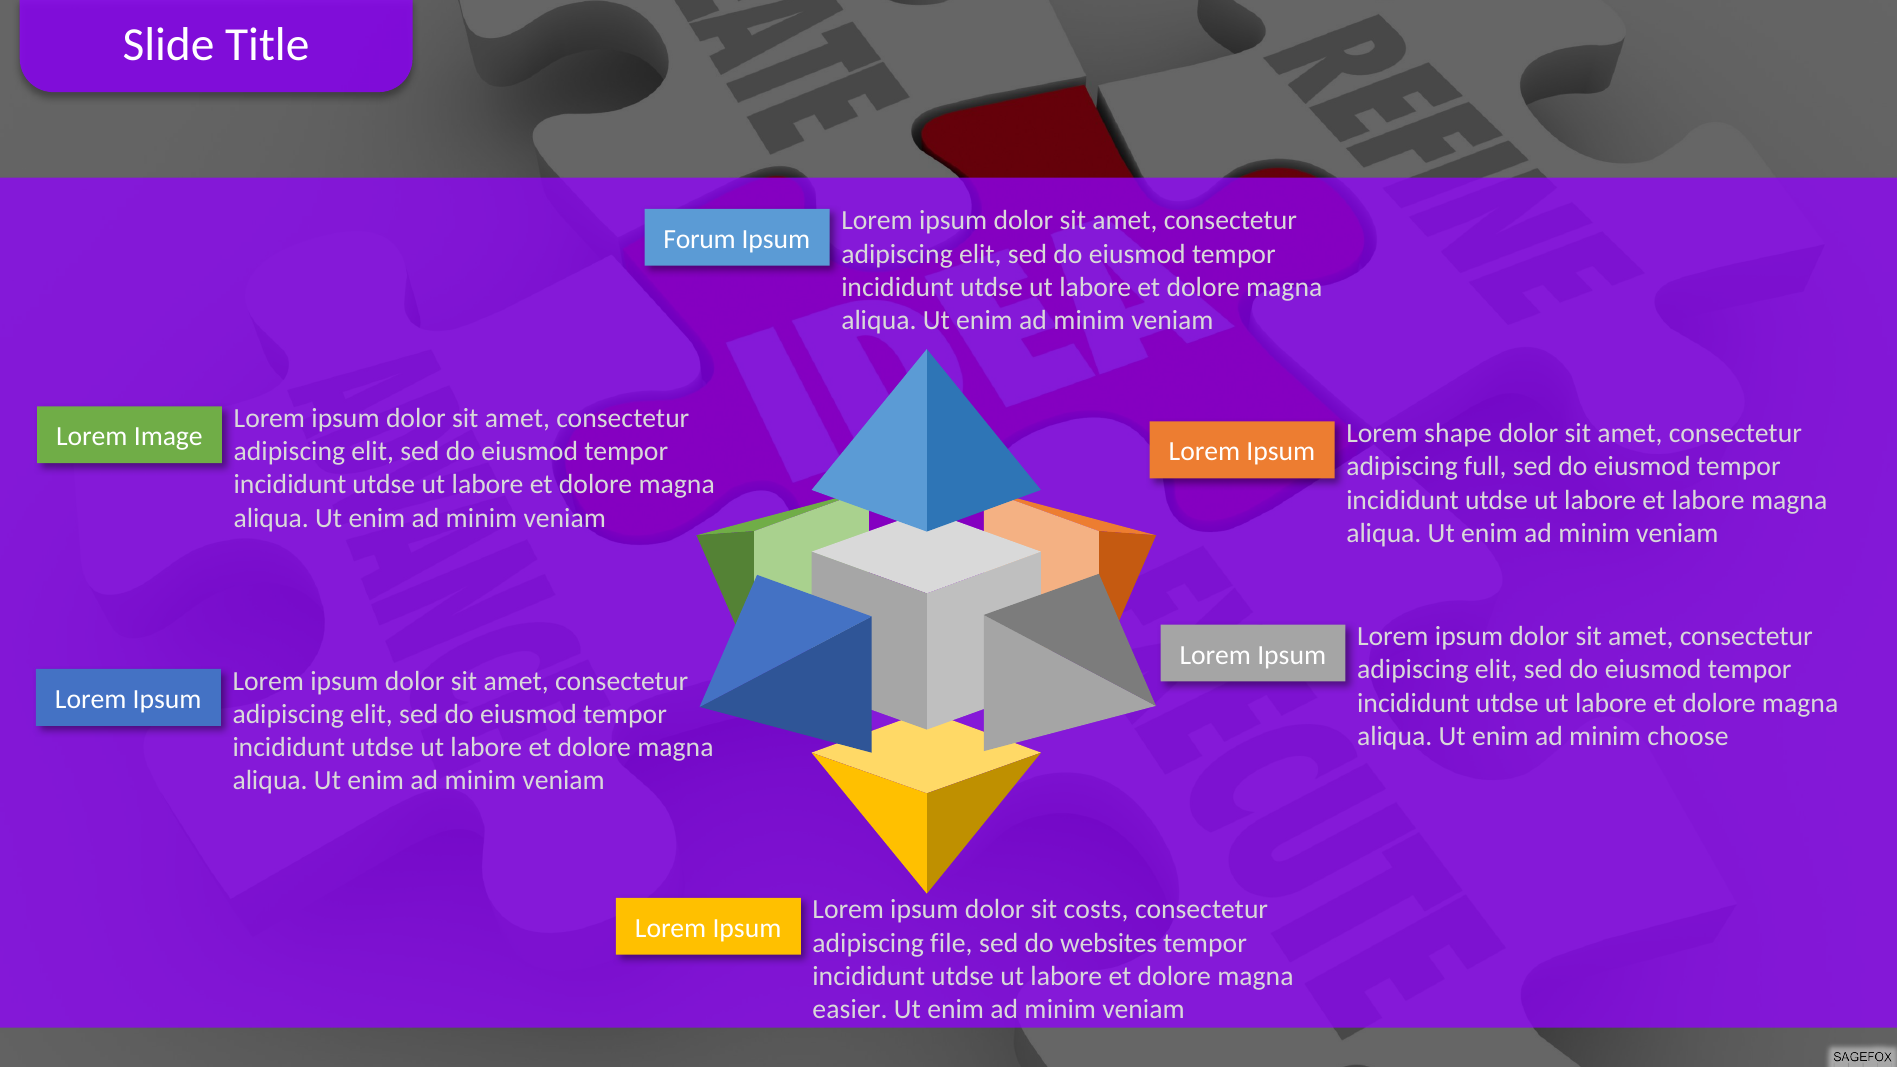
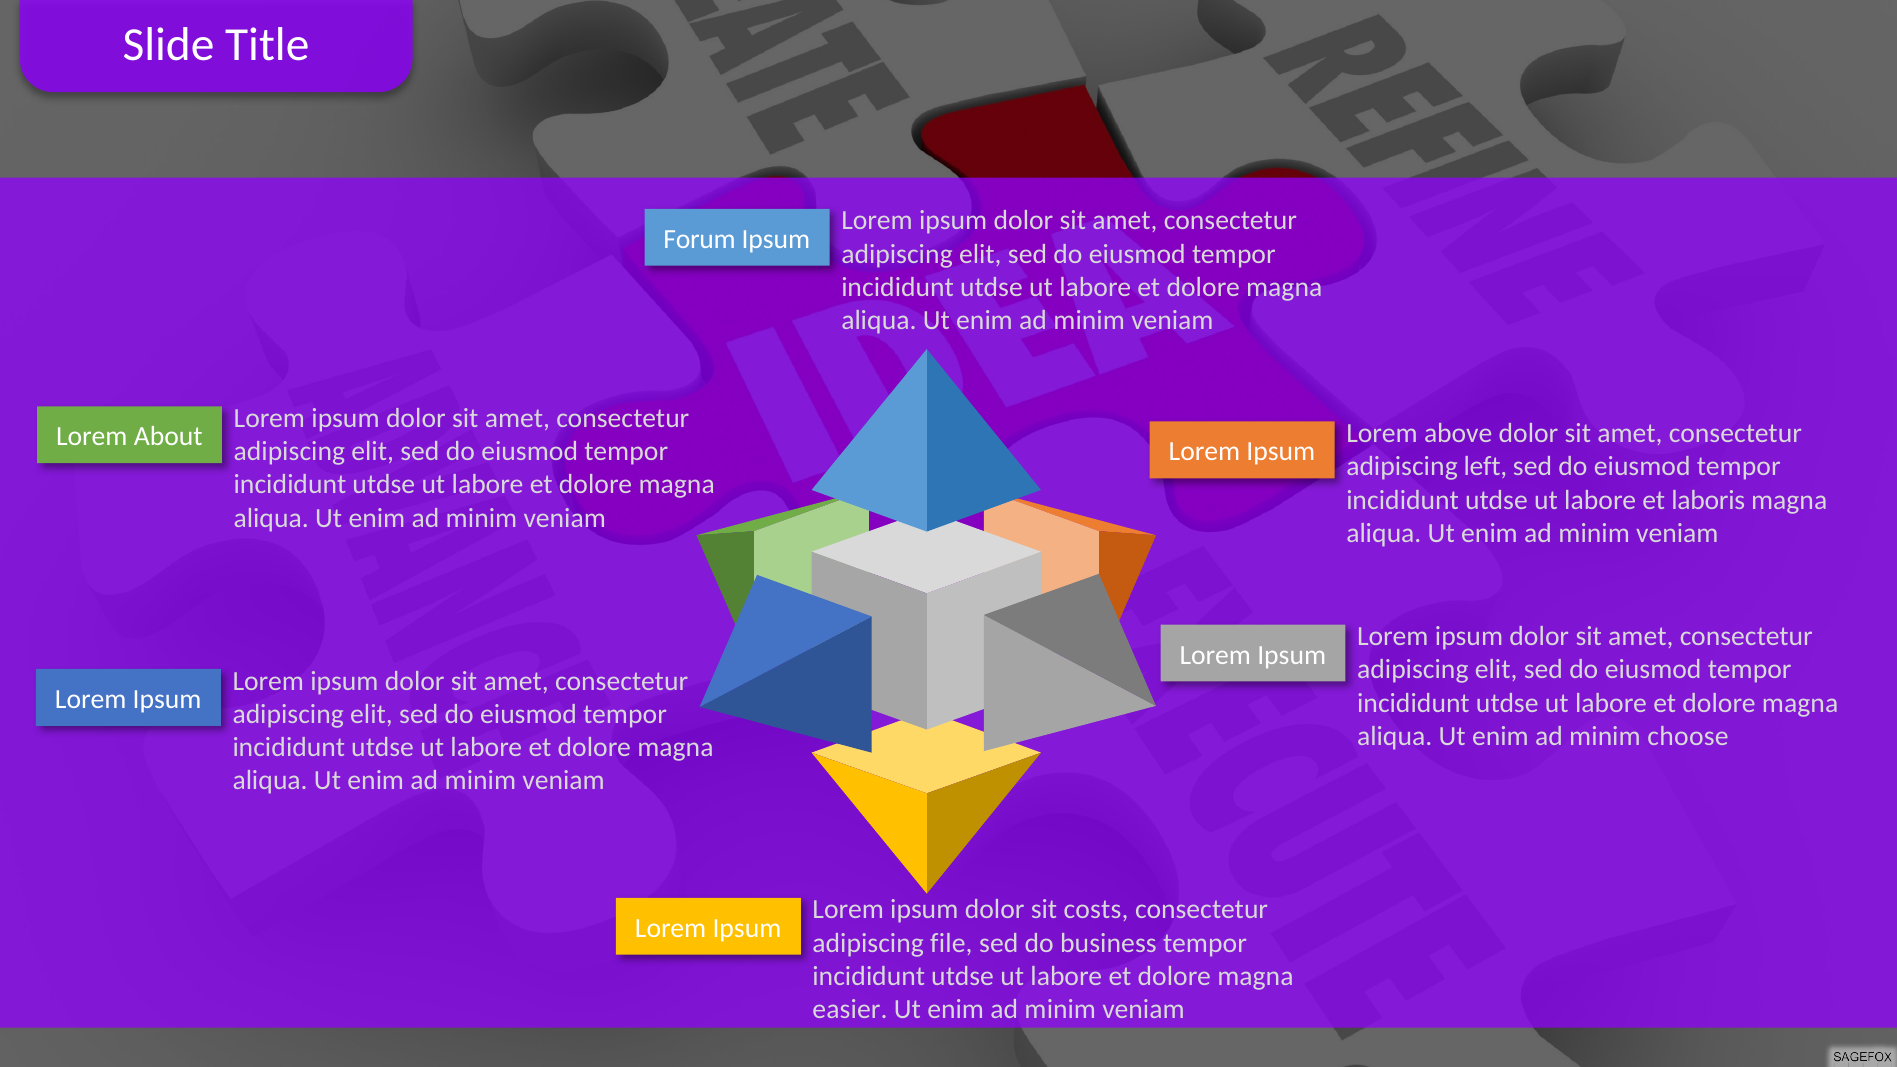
shape: shape -> above (1458, 434)
Image: Image -> About (168, 437)
full: full -> left (1485, 467)
et labore: labore -> laboris (1708, 500)
websites: websites -> business (1108, 943)
